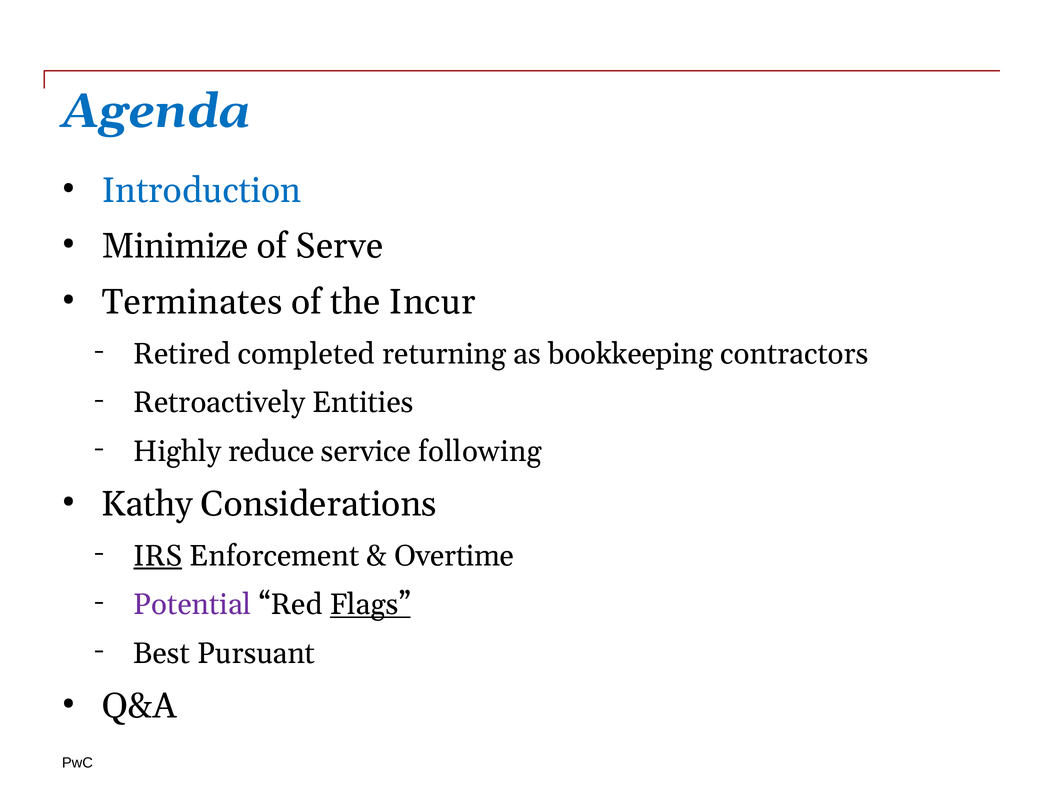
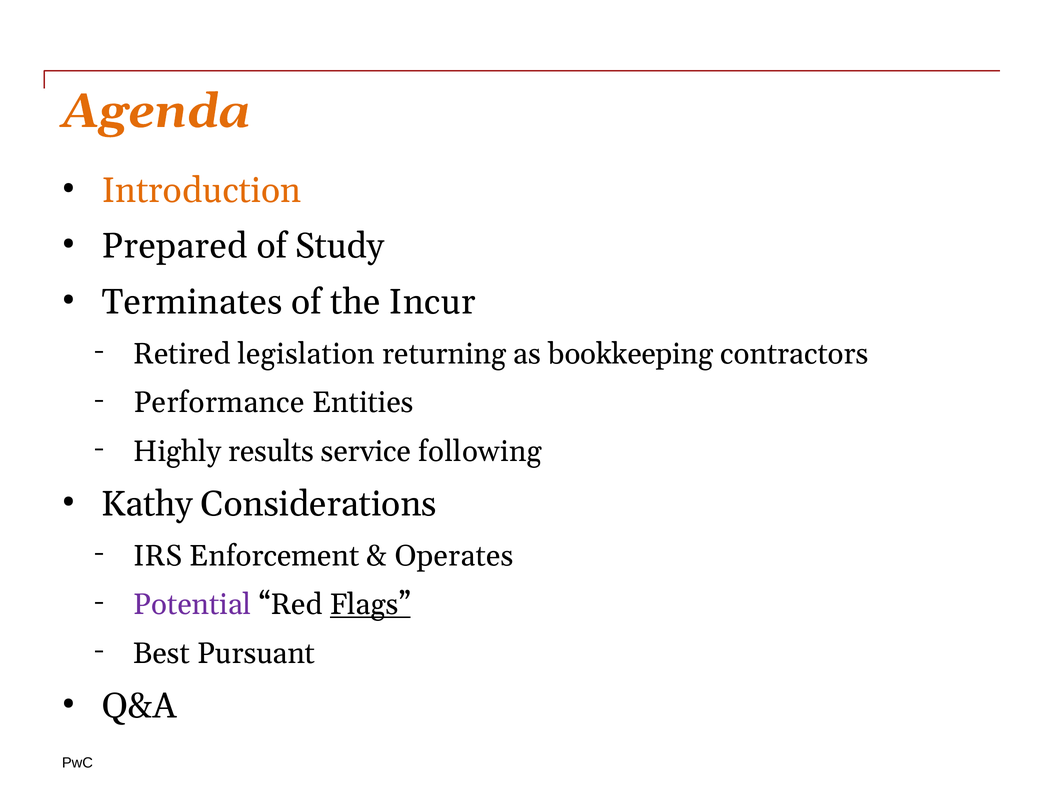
Agenda colour: blue -> orange (156, 111)
Introduction colour: blue -> orange (201, 190)
Minimize: Minimize -> Prepared (175, 246)
Serve: Serve -> Study (340, 246)
completed: completed -> legislation (306, 354)
Retroactively: Retroactively -> Performance (219, 402)
reduce: reduce -> results (271, 451)
IRS underline: present -> none (158, 556)
Overtime: Overtime -> Operates (454, 556)
